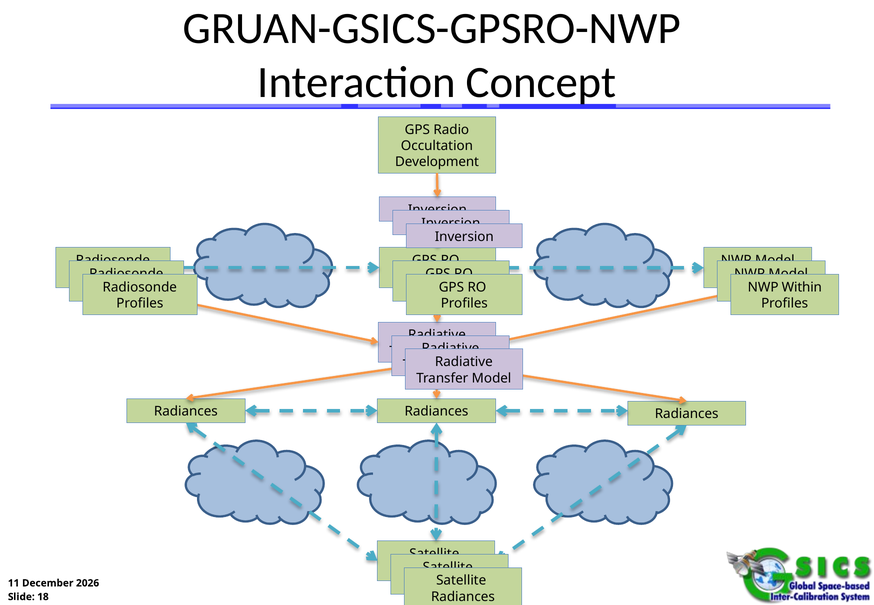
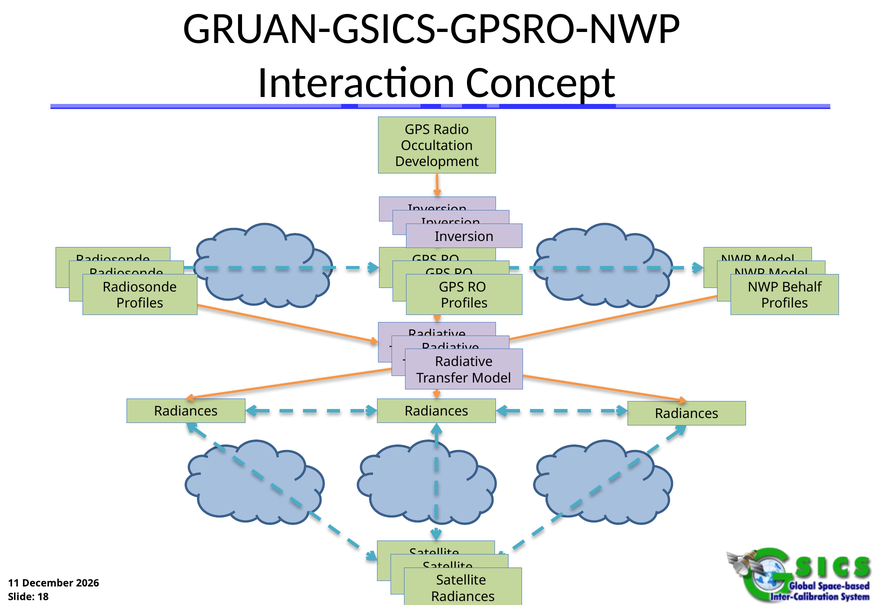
Within: Within -> Behalf (802, 287)
